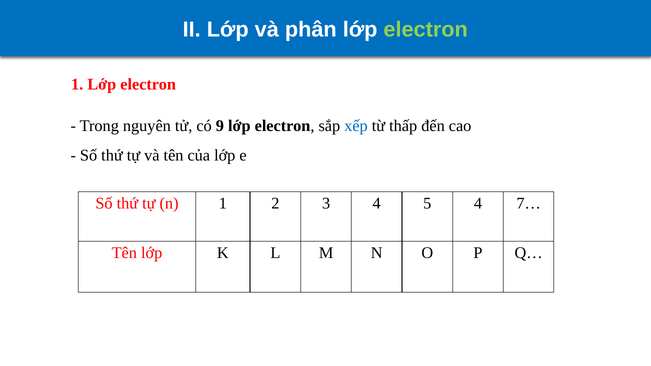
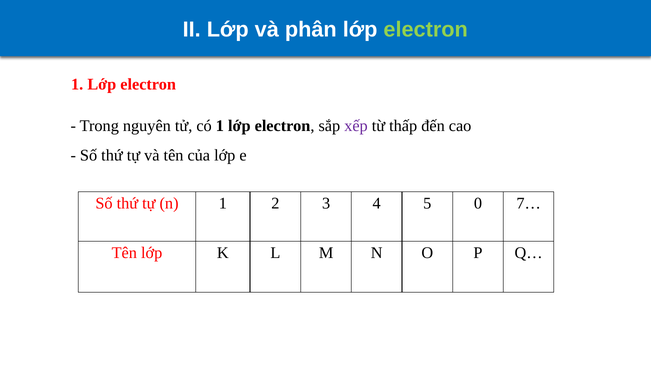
có 9: 9 -> 1 (220, 126)
xếp colour: blue -> purple (356, 126)
5 4: 4 -> 0 (478, 204)
